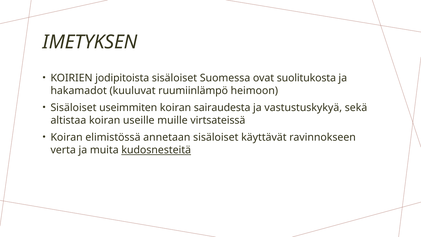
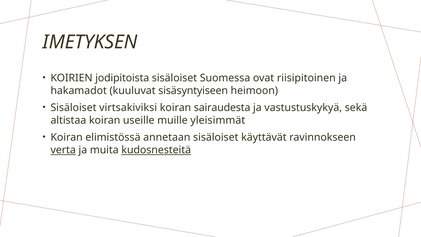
suolitukosta: suolitukosta -> riisipitoinen (306, 78)
ruumiinlämpö: ruumiinlämpö -> sisäsyntyiseen (193, 91)
useimmiten: useimmiten -> virtsakiviksi (128, 108)
virtsateissä: virtsateissä -> yleisimmät (218, 120)
verta underline: none -> present (63, 150)
